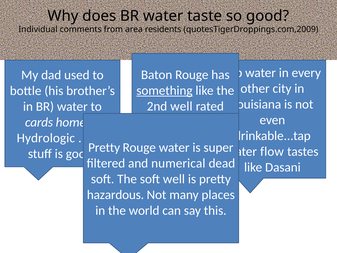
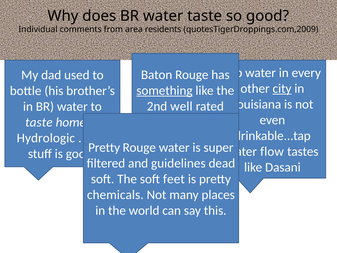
city underline: none -> present (282, 88)
cards: cards -> taste (39, 122)
numerical: numerical -> guidelines (178, 163)
soft well: well -> feet (174, 179)
hazardous: hazardous -> chemicals (115, 195)
